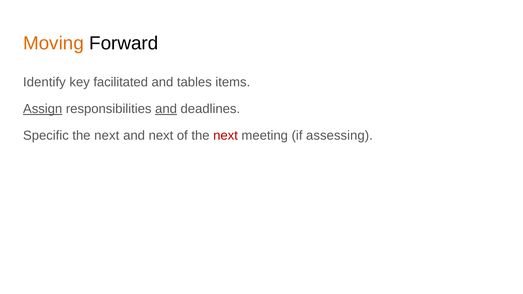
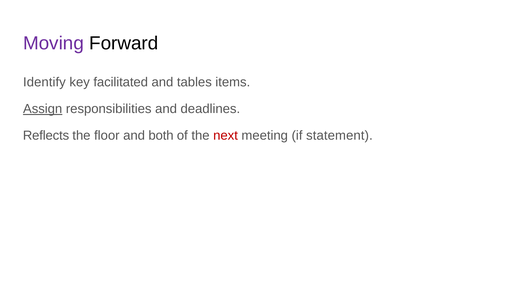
Moving colour: orange -> purple (53, 43)
and underline: present -> none (166, 109)
Specific: Specific -> Reflects (46, 136)
next: next -> floor (107, 136)
and next: next -> both (161, 136)
assessing: assessing -> statement (339, 136)
